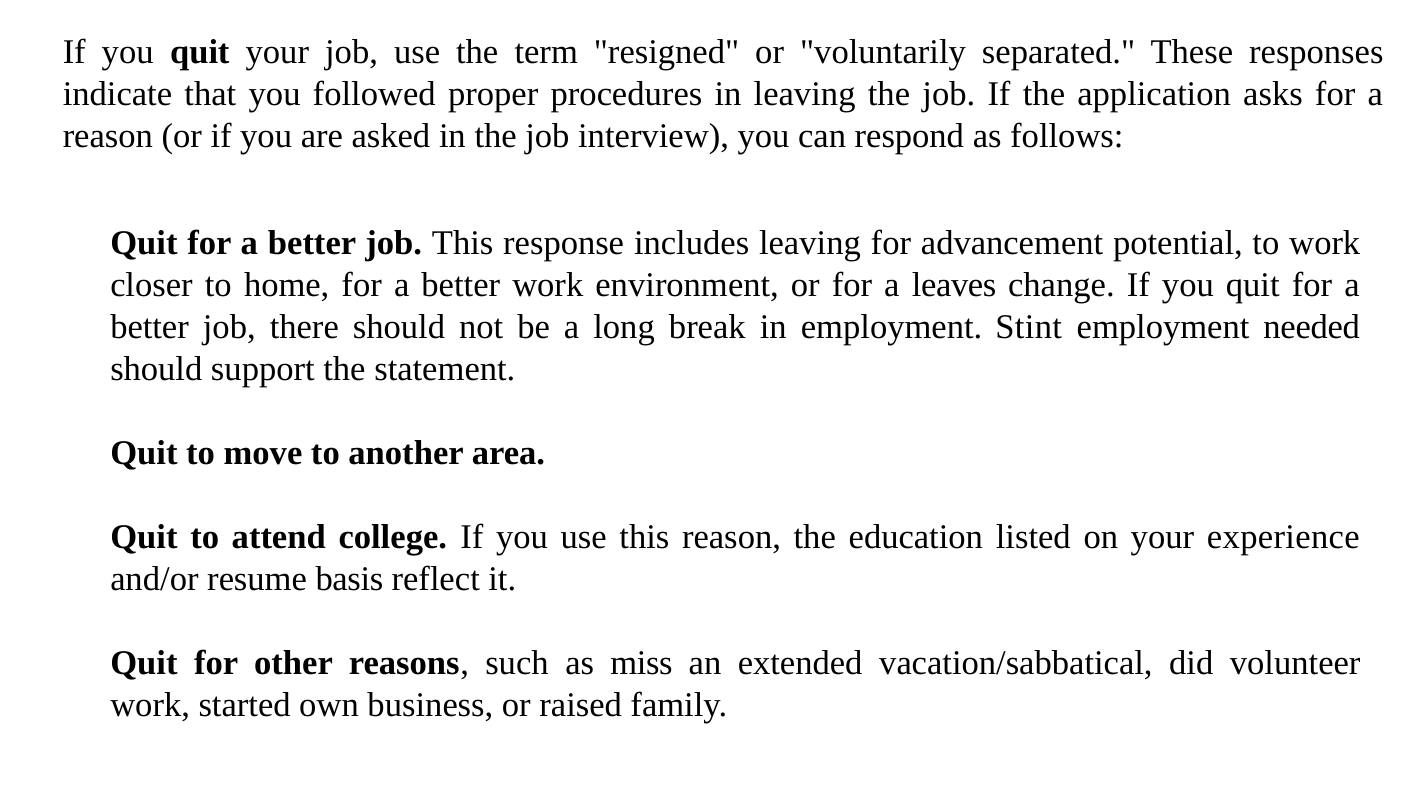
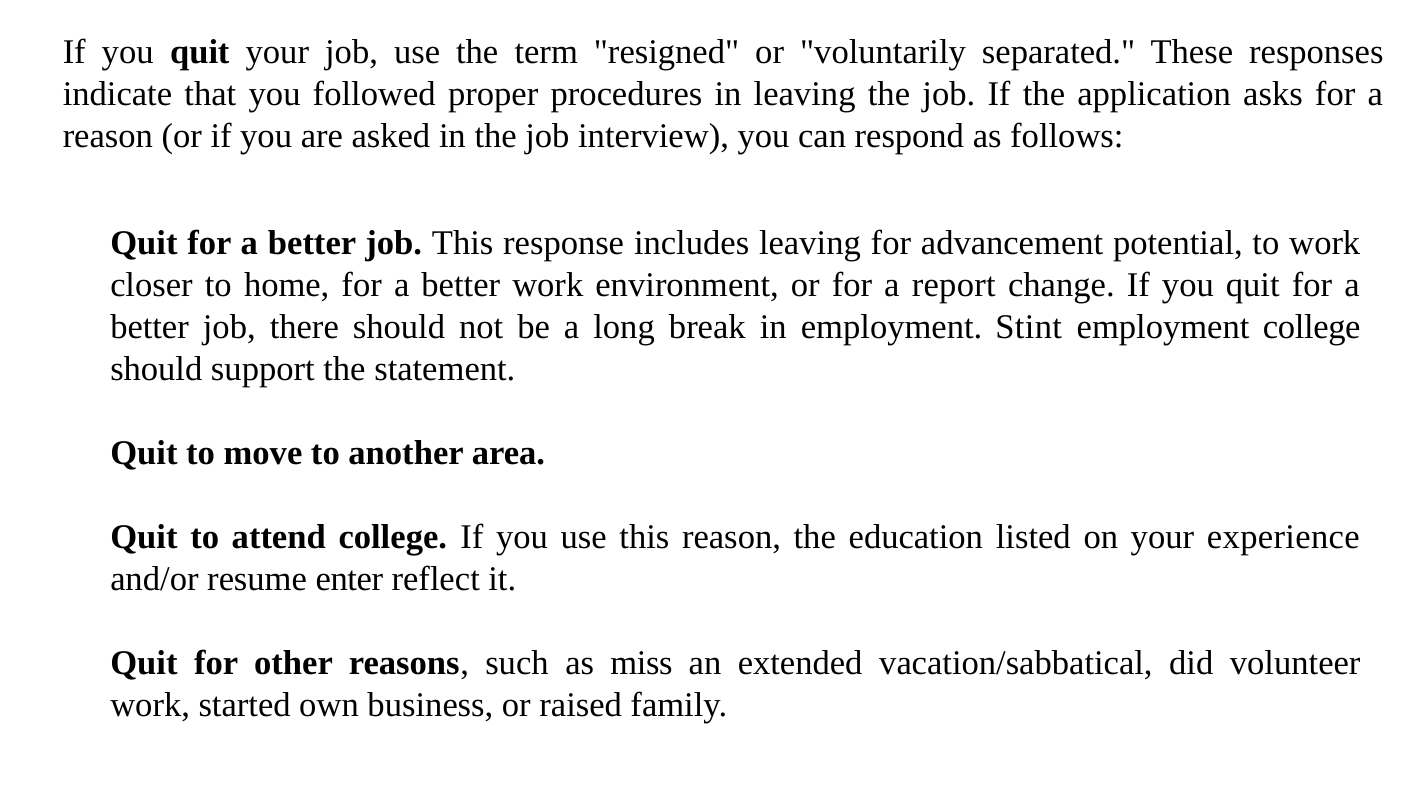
leaves: leaves -> report (954, 285)
employment needed: needed -> college (1312, 327)
basis: basis -> enter (349, 579)
